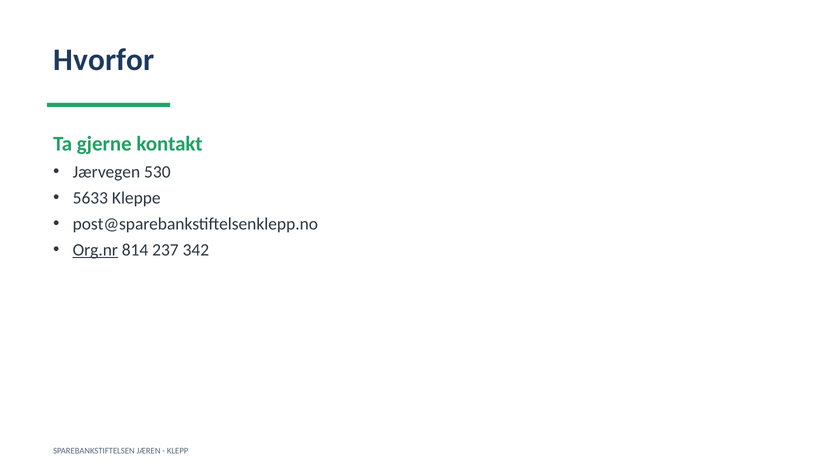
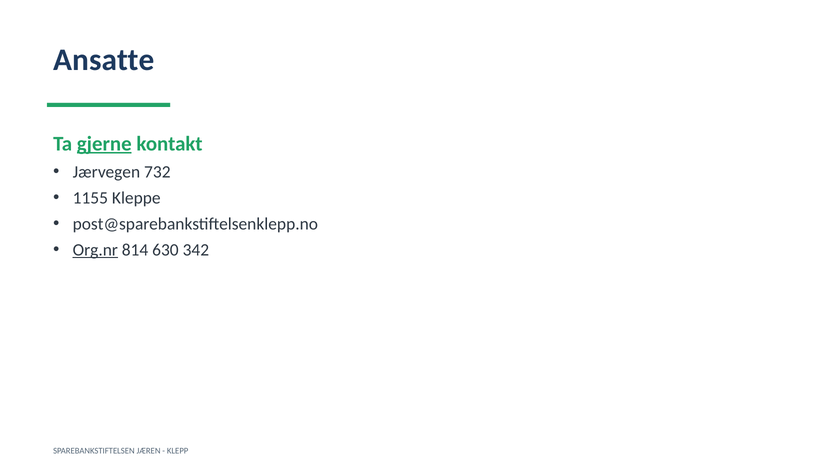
Hvorfor: Hvorfor -> Ansatte (104, 60)
gjerne underline: none -> present (104, 144)
530: 530 -> 732 (157, 172)
5633: 5633 -> 1155 (90, 198)
237: 237 -> 630 (165, 250)
